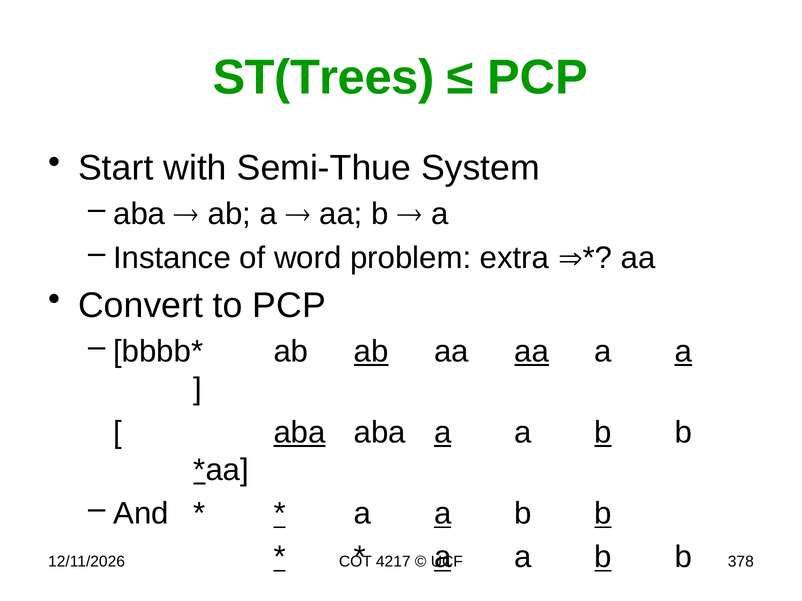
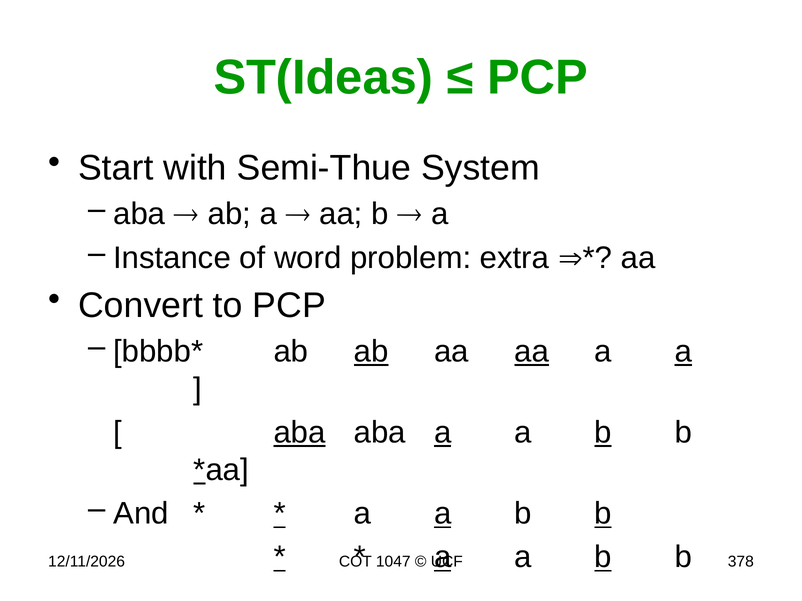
ST(Trees: ST(Trees -> ST(Ideas (323, 78)
4217: 4217 -> 1047 (393, 562)
